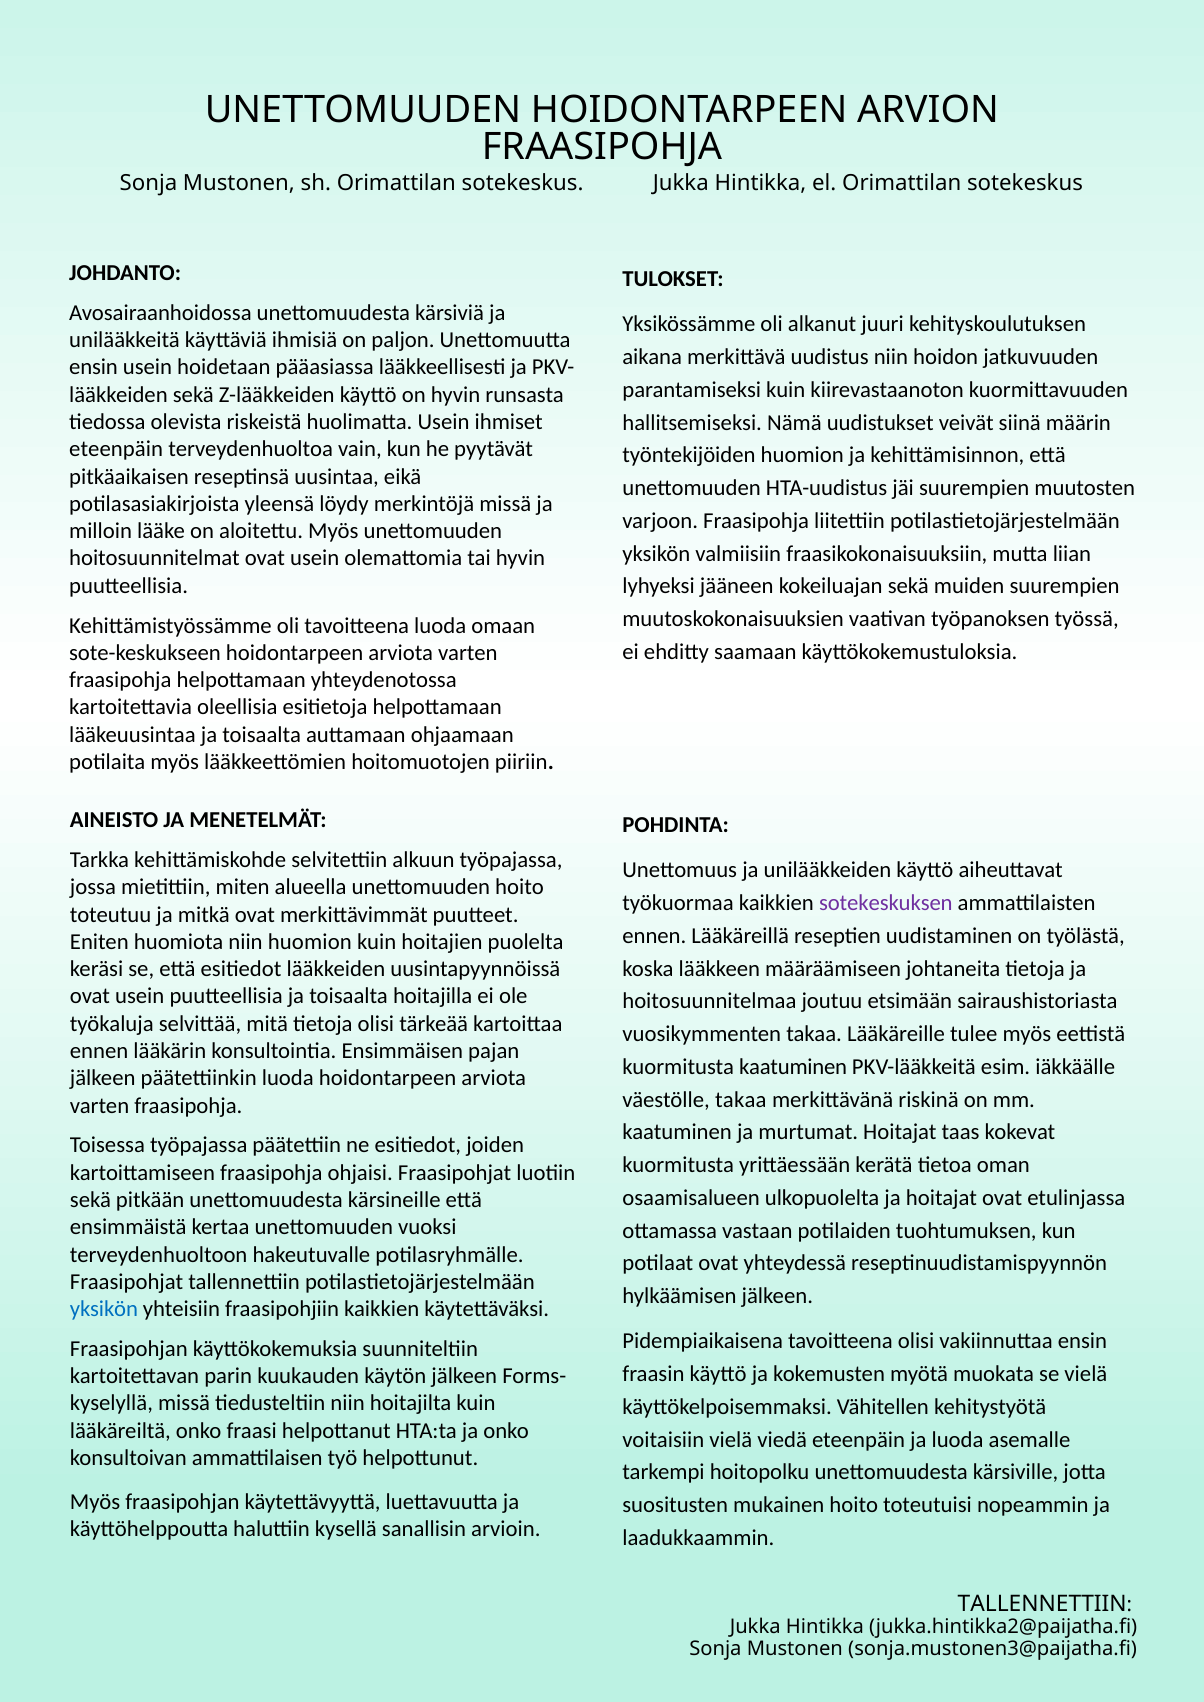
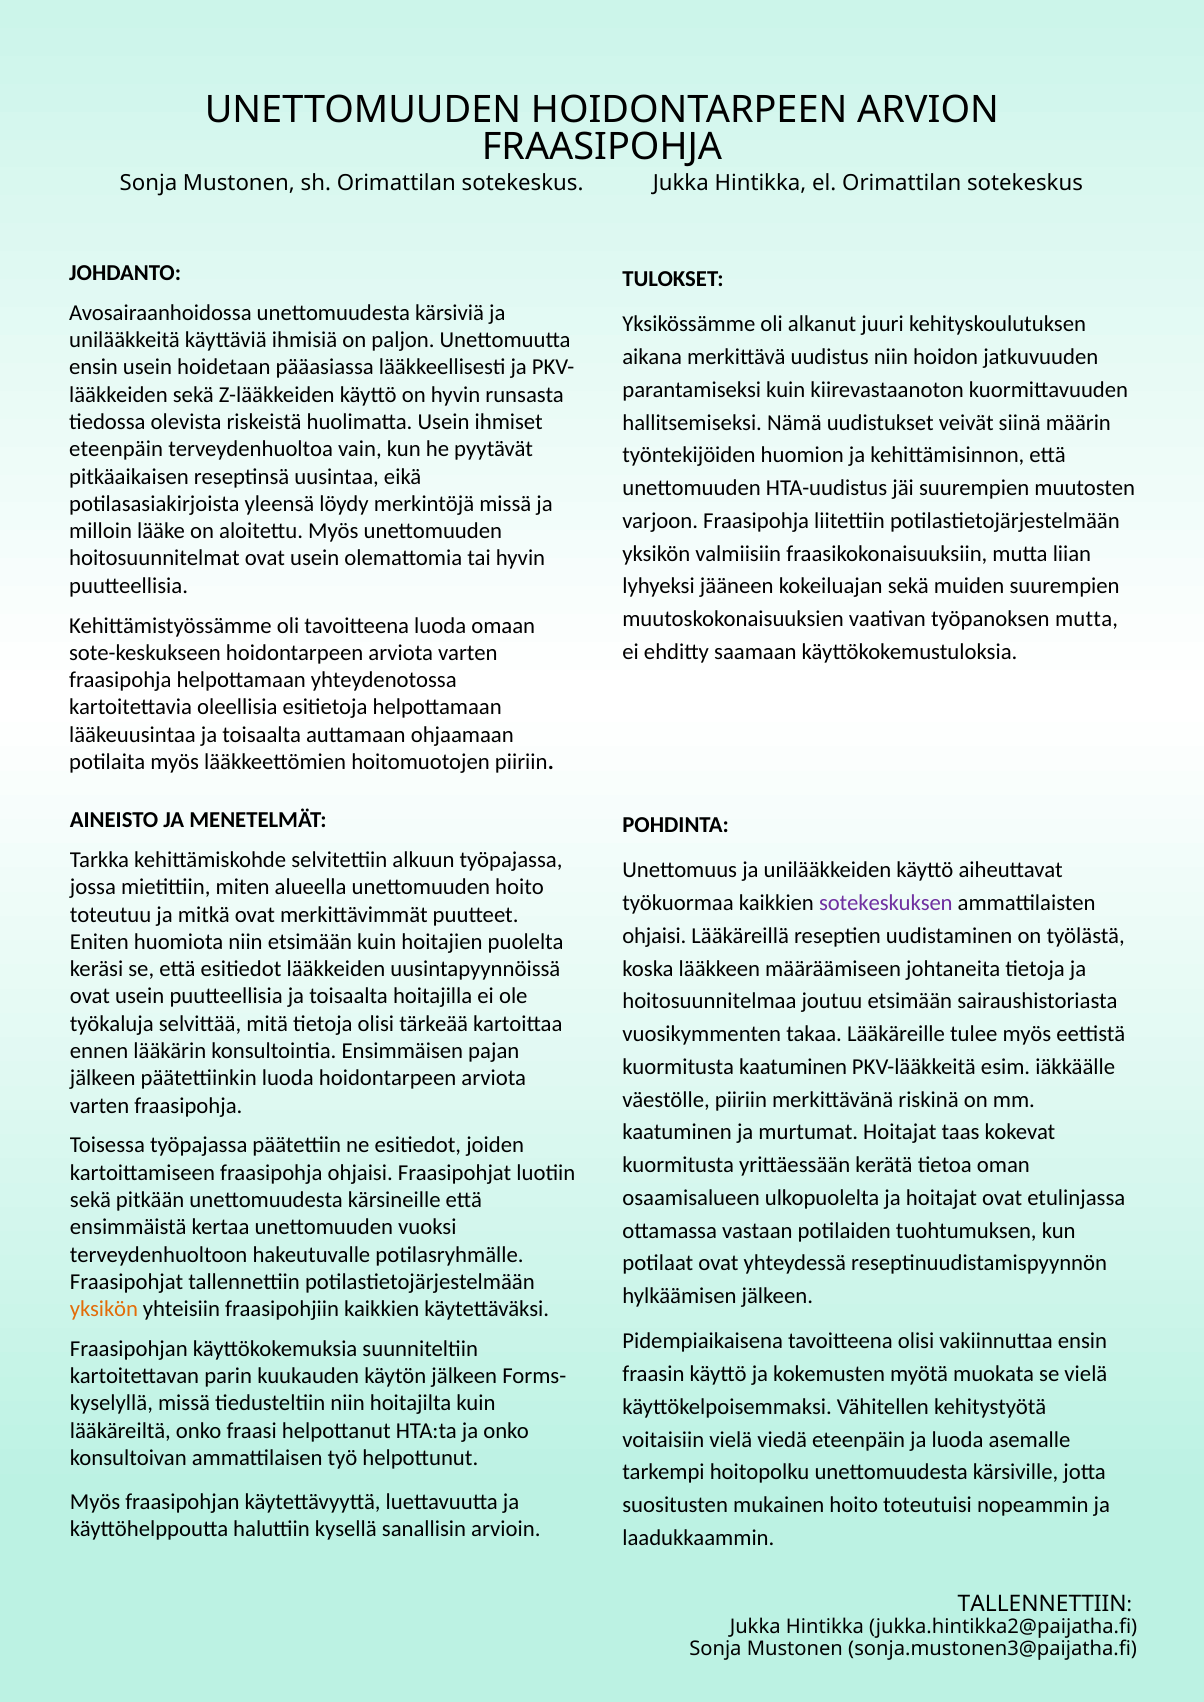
työpanoksen työssä: työssä -> mutta (1087, 619)
ennen: ennen -> ohjaisi (654, 936)
niin huomion: huomion -> etsimään (310, 942)
väestölle takaa: takaa -> piiriin (741, 1100)
yksikön colour: blue -> orange (104, 1309)
